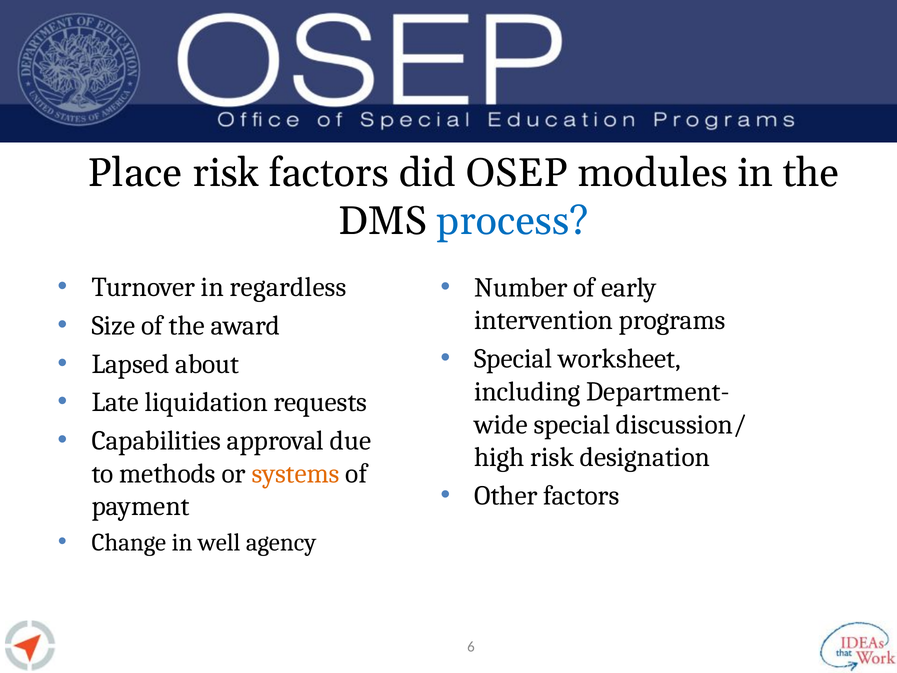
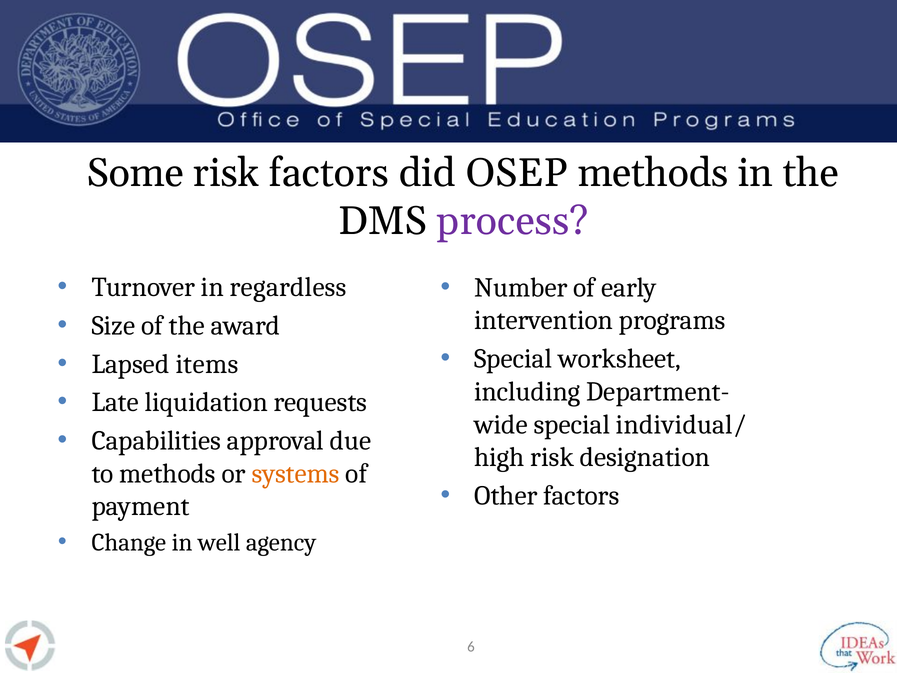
Place: Place -> Some (135, 173)
OSEP modules: modules -> methods (653, 173)
process colour: blue -> purple (513, 221)
about: about -> items (207, 364)
discussion/: discussion/ -> individual/ (681, 424)
